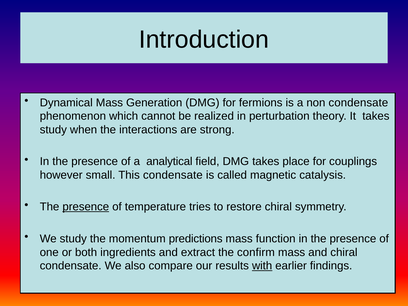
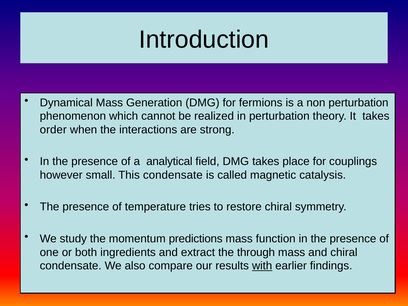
non condensate: condensate -> perturbation (358, 103)
study: study -> order (53, 130)
presence underline: present -> none (86, 207)
confirm: confirm -> through (256, 252)
